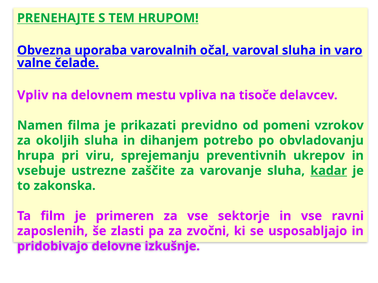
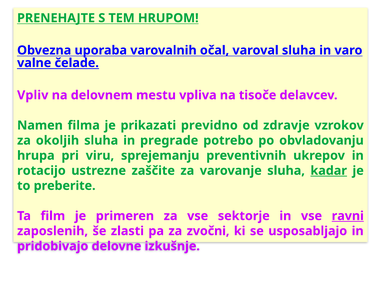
pomeni: pomeni -> zdravje (286, 126)
dihanjem: dihanjem -> pregrade (169, 141)
vsebuje: vsebuje -> rotacijo (41, 171)
zakonska: zakonska -> preberite (65, 186)
ravni underline: none -> present (348, 216)
